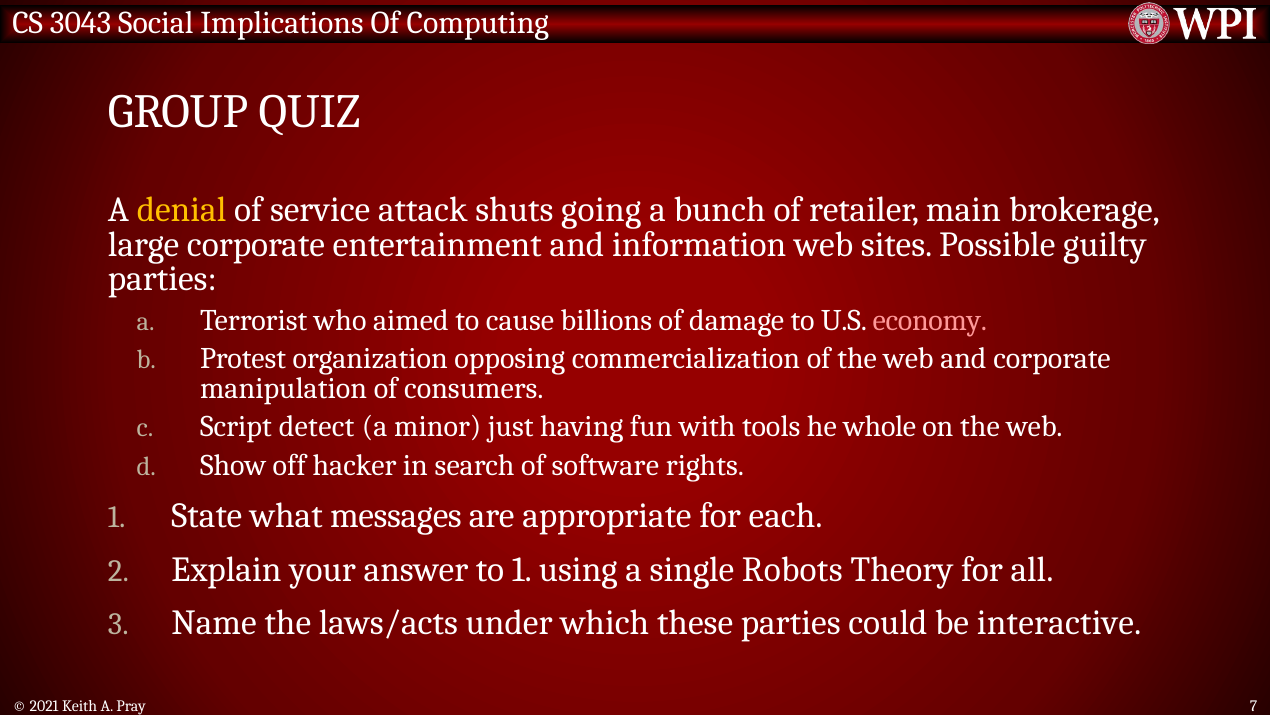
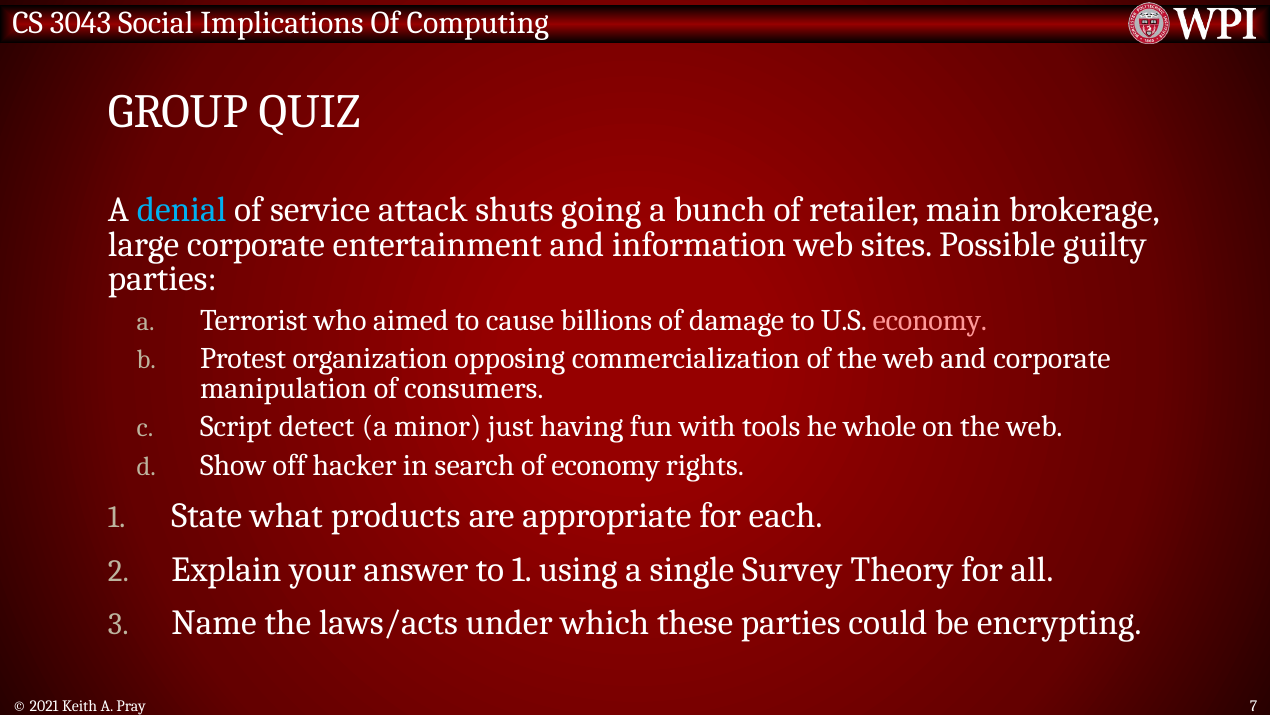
denial colour: yellow -> light blue (182, 210)
of software: software -> economy (606, 465)
messages: messages -> products (396, 516)
Robots: Robots -> Survey (792, 569)
interactive: interactive -> encrypting (1059, 622)
